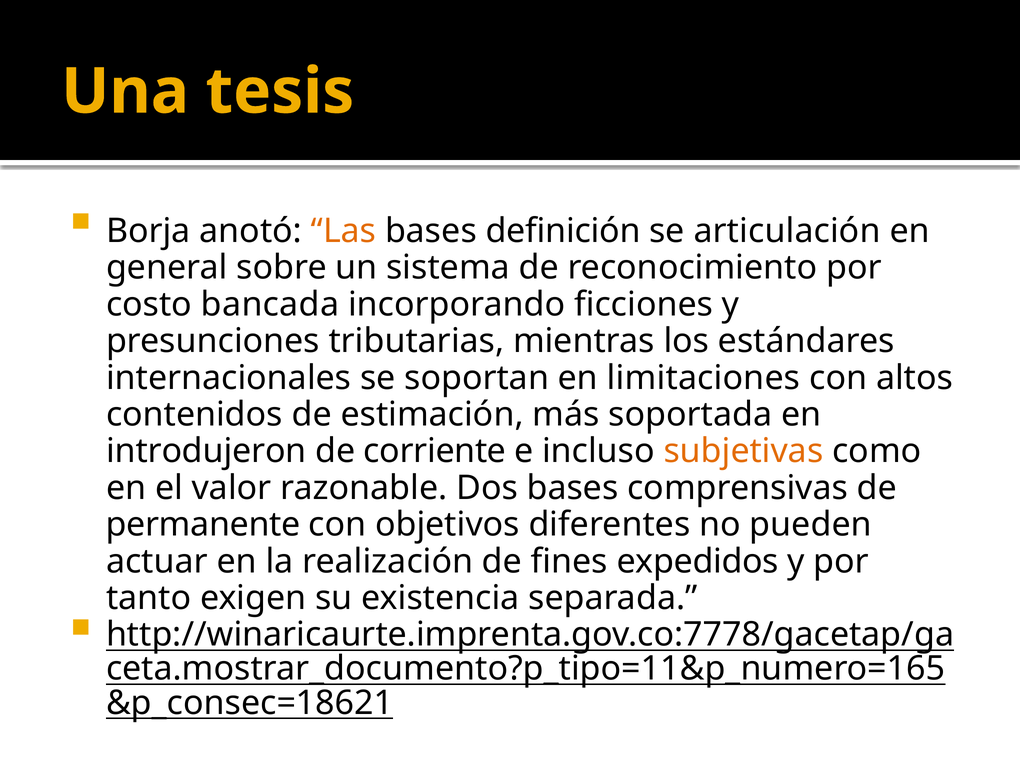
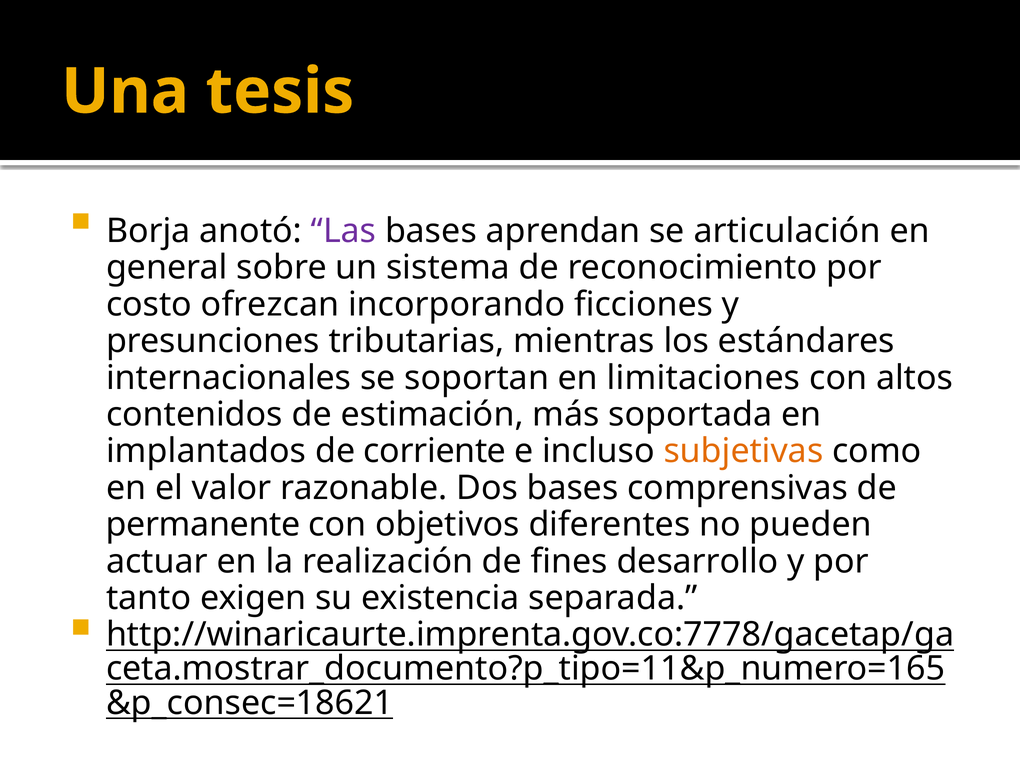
Las colour: orange -> purple (344, 231)
definición: definición -> aprendan (563, 231)
bancada: bancada -> ofrezcan (270, 304)
introdujeron: introdujeron -> implantados (206, 451)
expedidos: expedidos -> desarrollo (698, 561)
